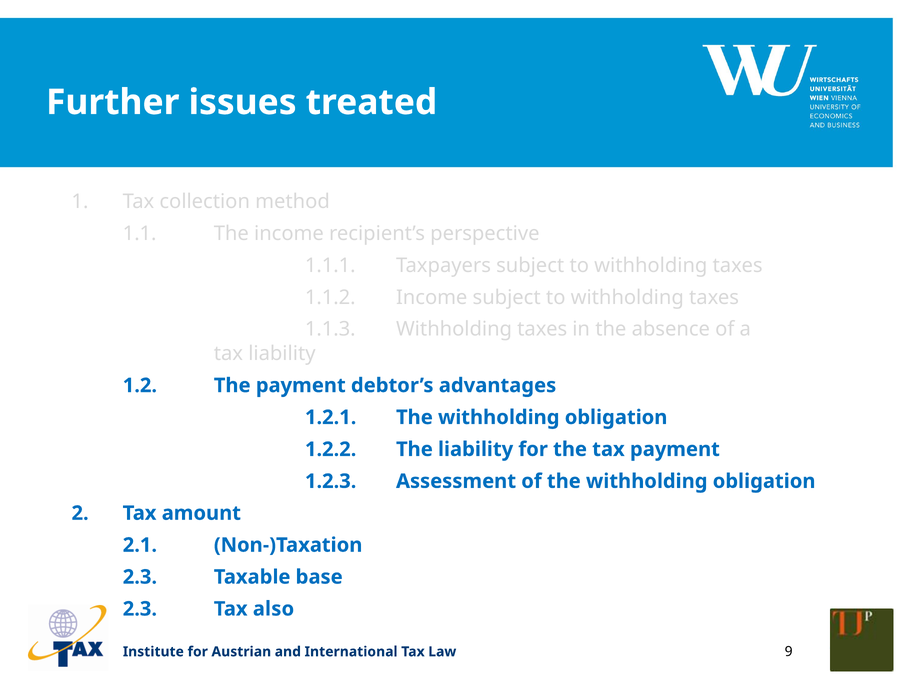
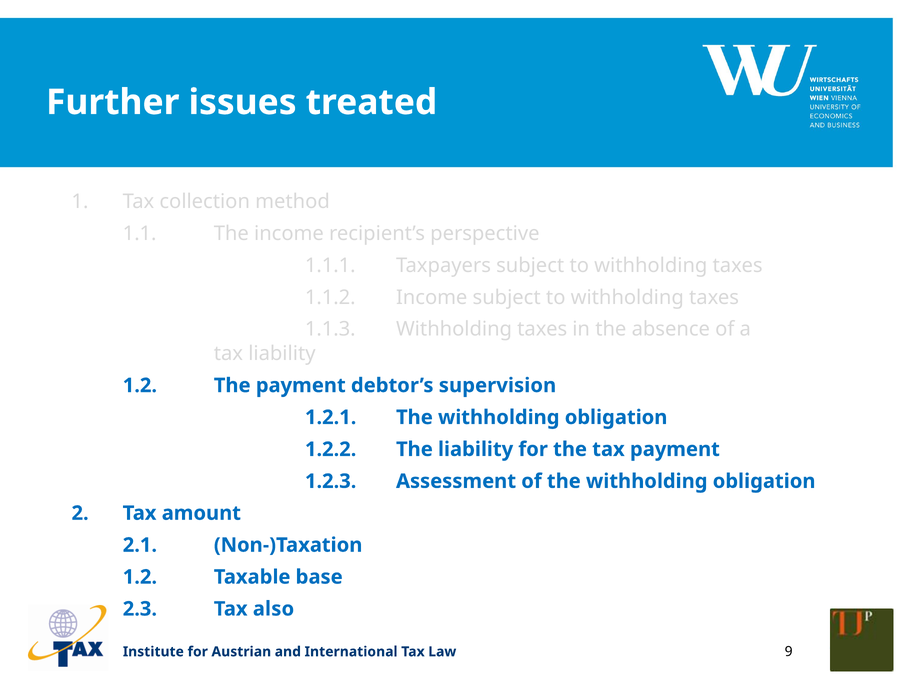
advantages: advantages -> supervision (497, 385)
2.3: 2.3 -> 1.2 (140, 576)
